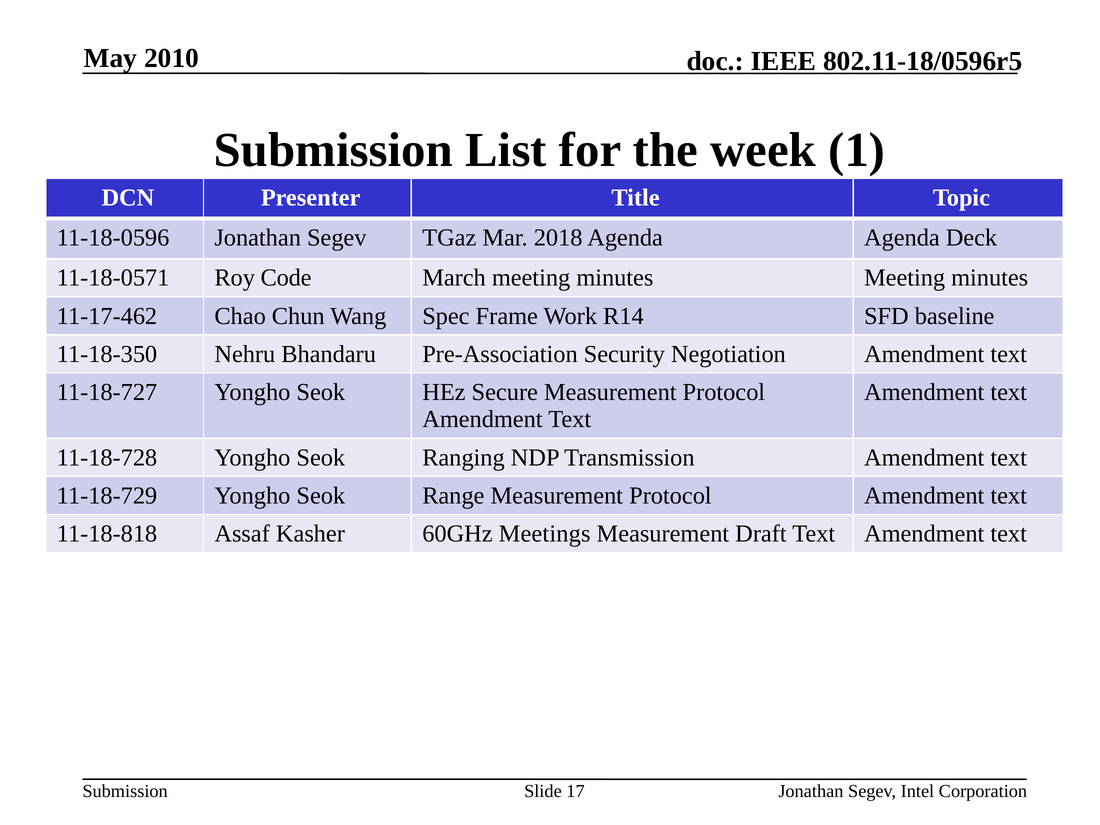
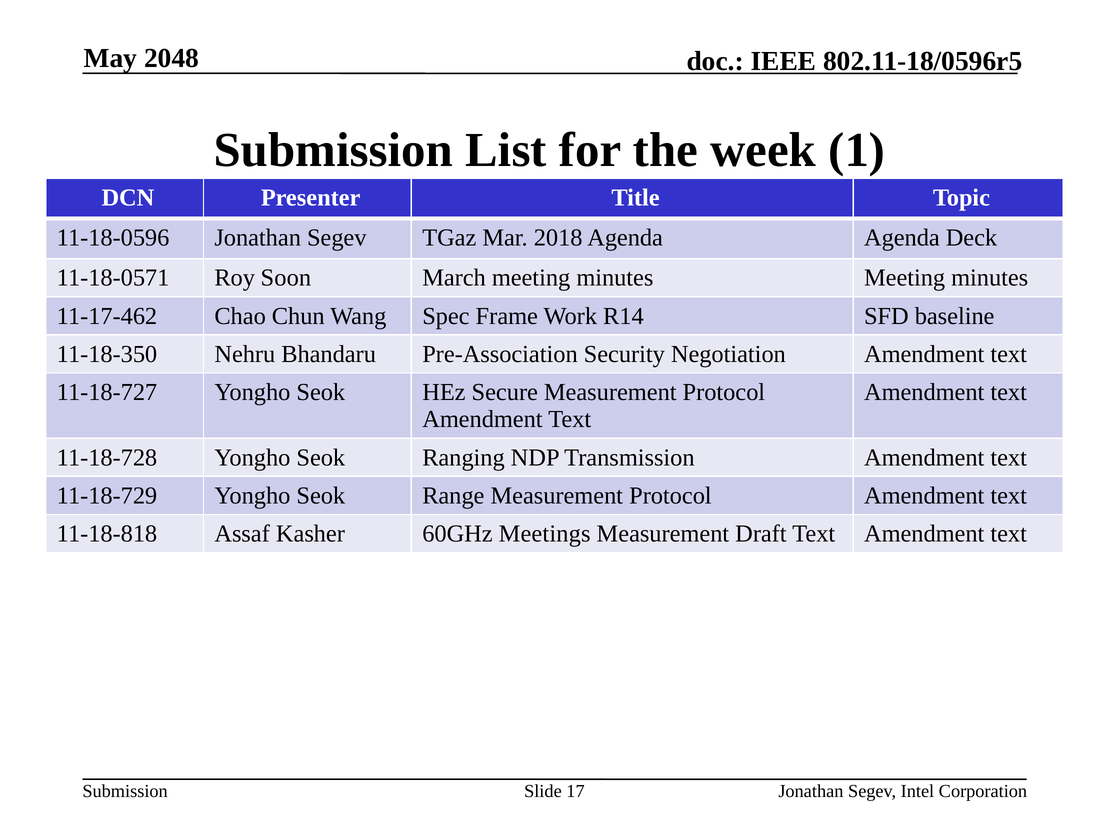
2010: 2010 -> 2048 (172, 58)
Code: Code -> Soon (286, 278)
